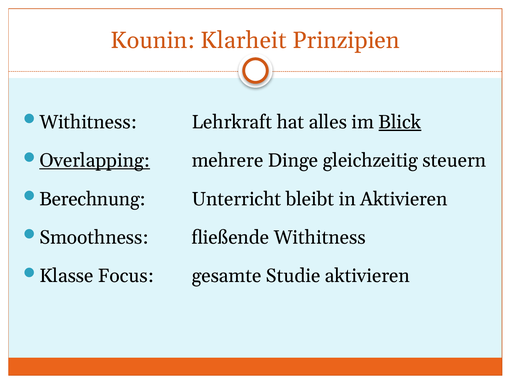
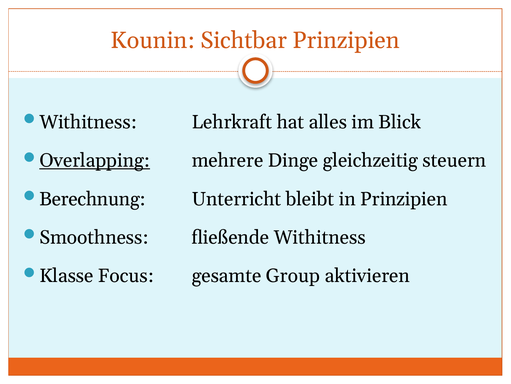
Klarheit: Klarheit -> Sichtbar (244, 40)
Blick underline: present -> none (400, 122)
in Aktivieren: Aktivieren -> Prinzipien (404, 199)
Studie: Studie -> Group (293, 275)
